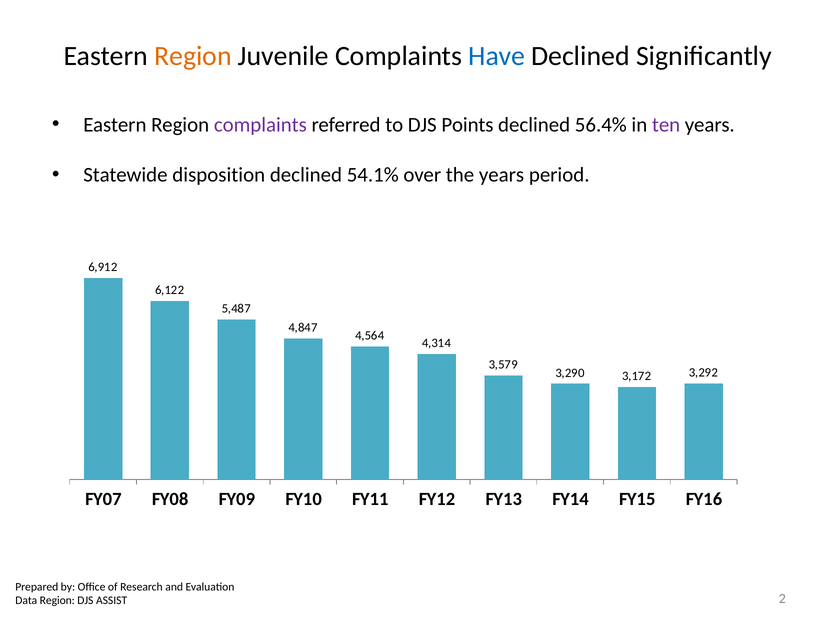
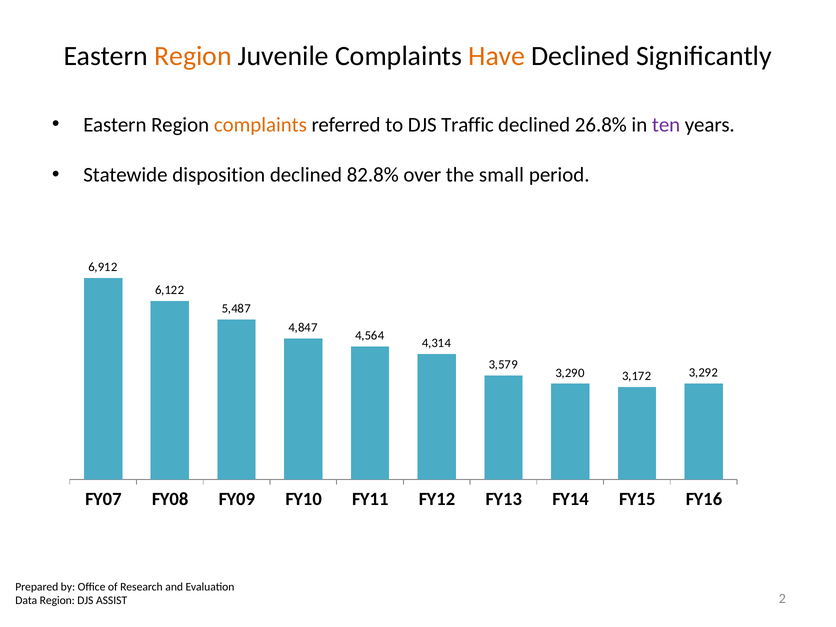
Have colour: blue -> orange (497, 56)
complaints colour: purple -> orange (260, 125)
Points: Points -> Traffic (468, 125)
56.4%: 56.4% -> 26.8% (601, 125)
54.1%: 54.1% -> 82.8% (373, 175)
the years: years -> small (501, 175)
